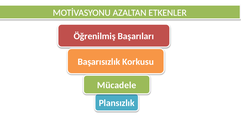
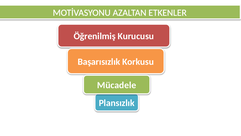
Başarıları: Başarıları -> Kurucusu (136, 36)
